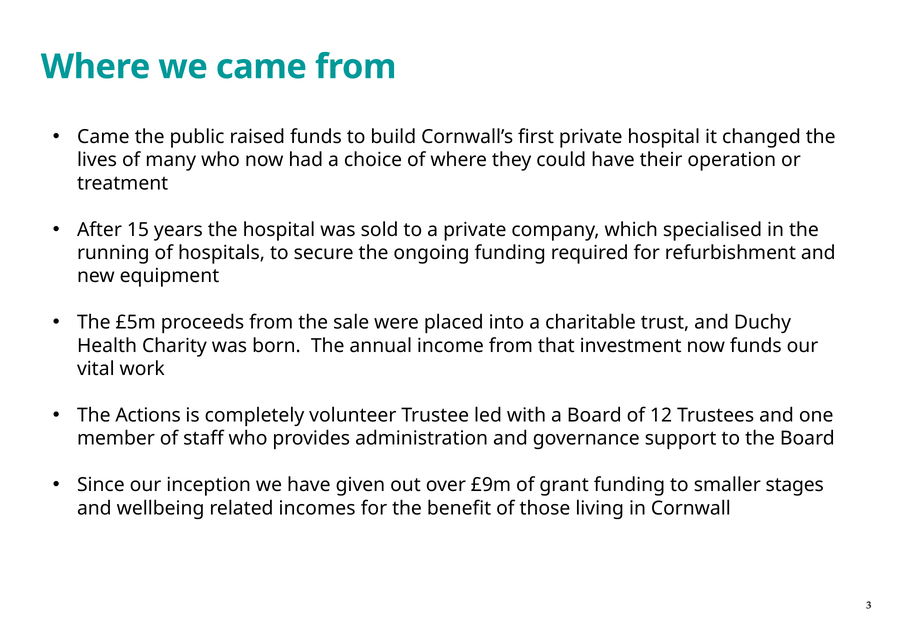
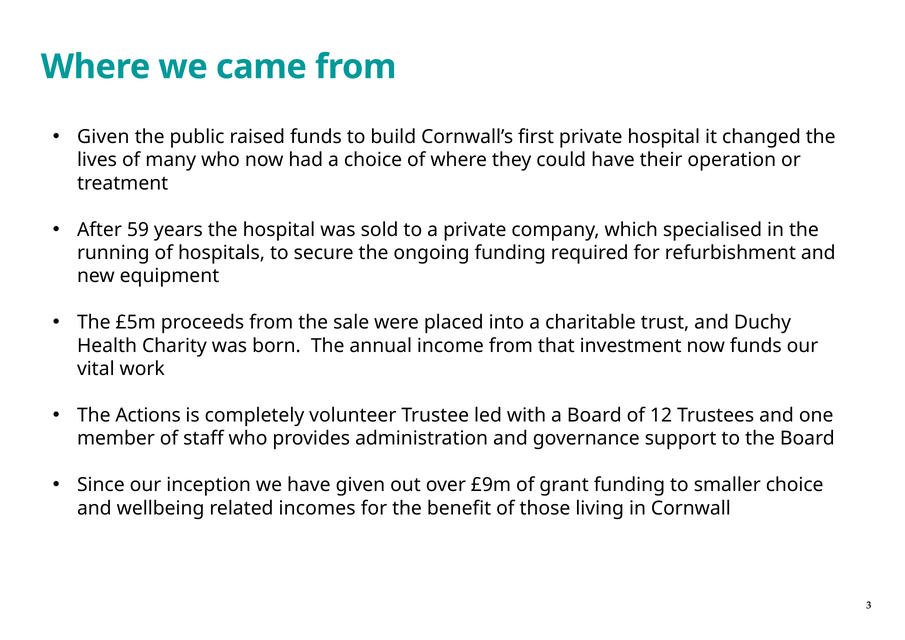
Came: Came -> Given (103, 137)
15: 15 -> 59 (138, 230)
smaller stages: stages -> choice (795, 485)
